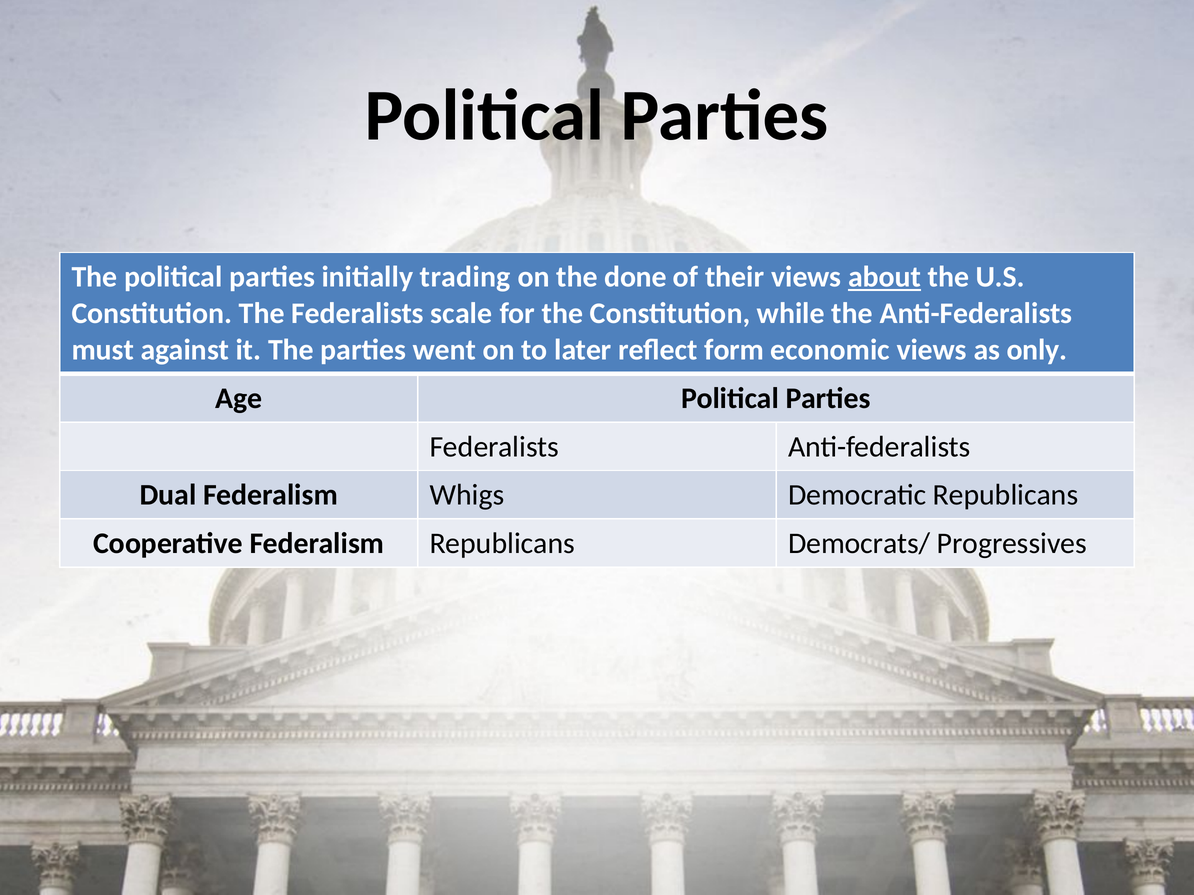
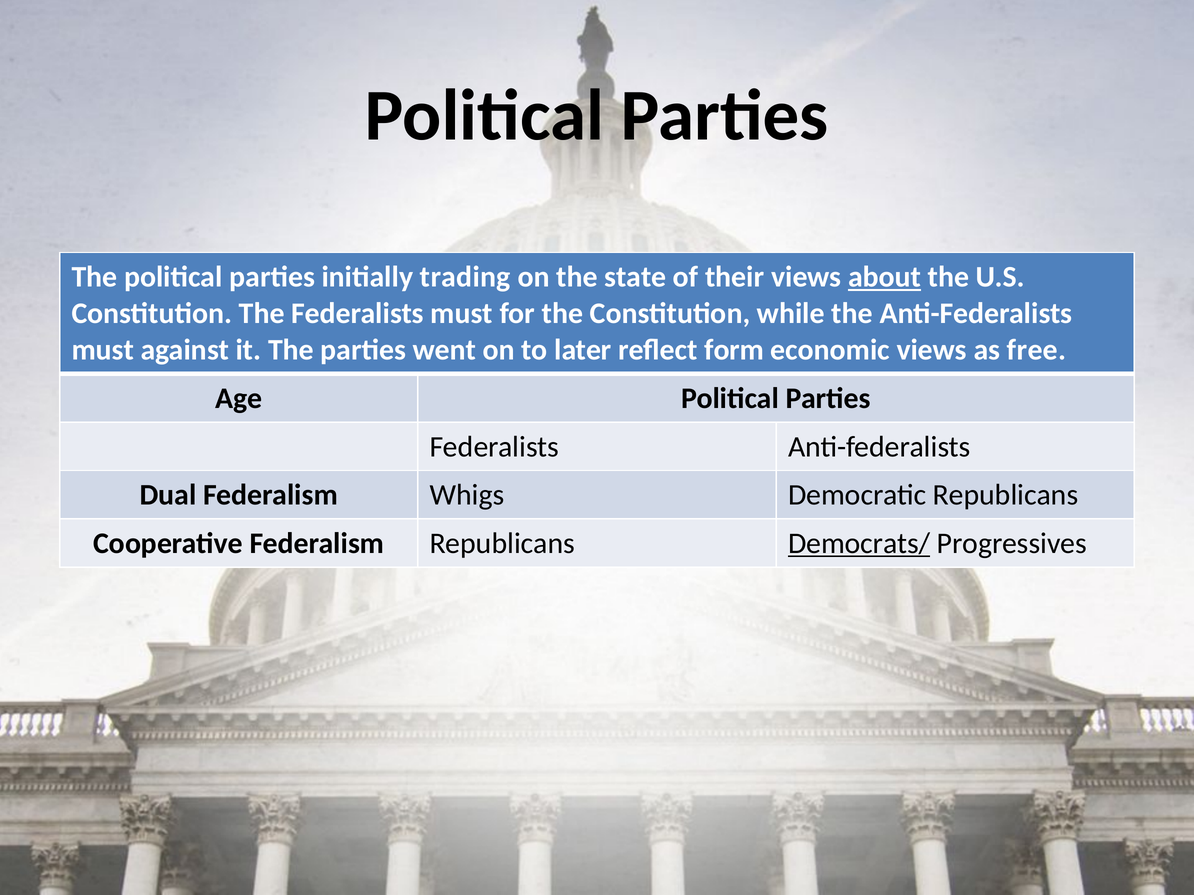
done: done -> state (635, 277)
Federalists scale: scale -> must (462, 314)
only: only -> free (1037, 350)
Democrats/ underline: none -> present (859, 544)
